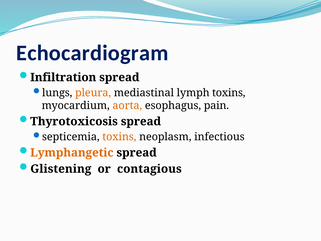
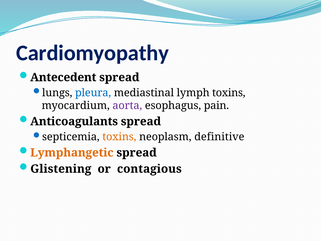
Echocardiogram: Echocardiogram -> Cardiomyopathy (92, 53)
Infiltration: Infiltration -> Antecedent (63, 77)
pleura colour: orange -> blue (93, 93)
aorta colour: orange -> purple (127, 106)
Thyrotoxicosis: Thyrotoxicosis -> Anticoagulants (74, 121)
infectious: infectious -> definitive (219, 137)
